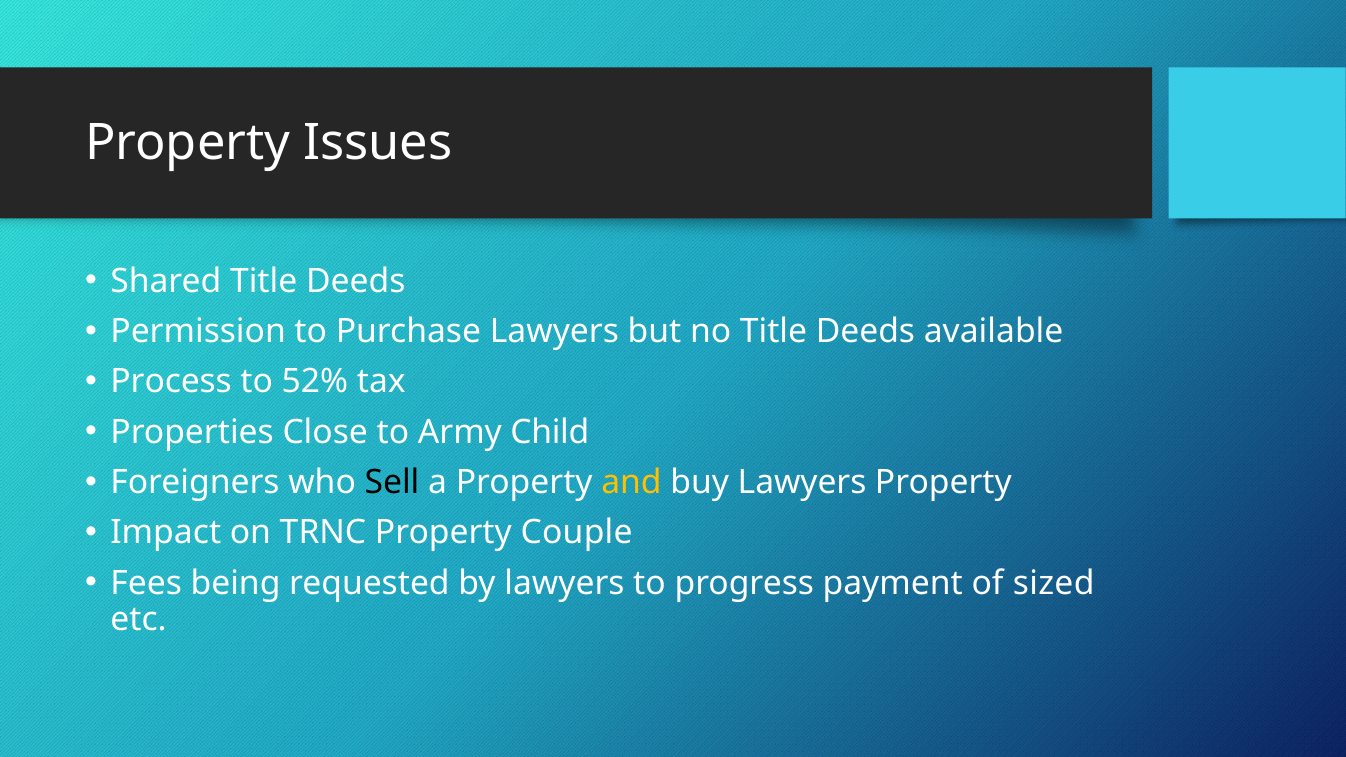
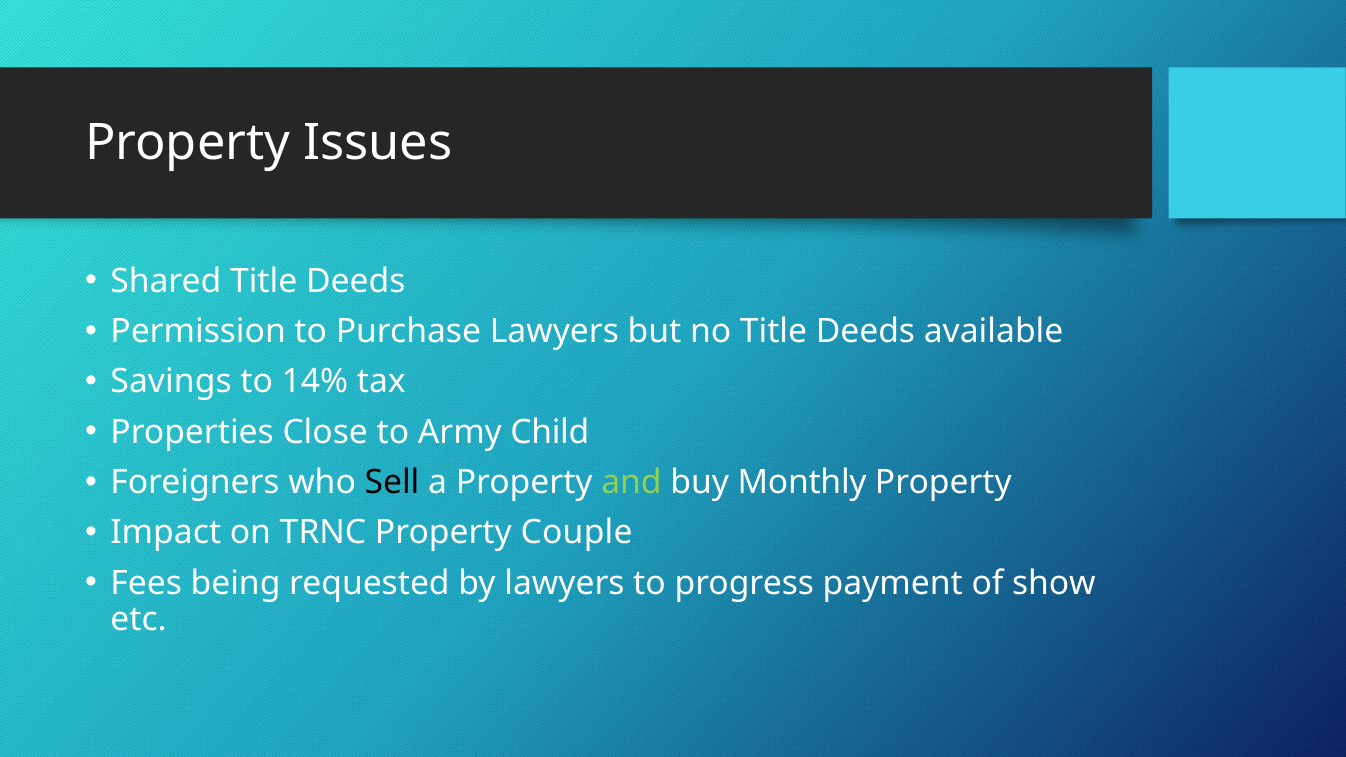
Process: Process -> Savings (171, 382)
52%: 52% -> 14% (315, 382)
and colour: yellow -> light green (632, 482)
buy Lawyers: Lawyers -> Monthly (802, 482)
sized: sized -> show (1054, 583)
